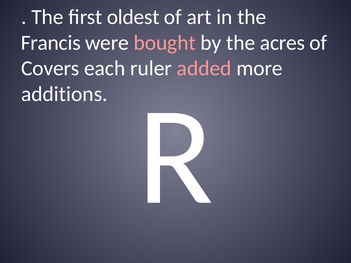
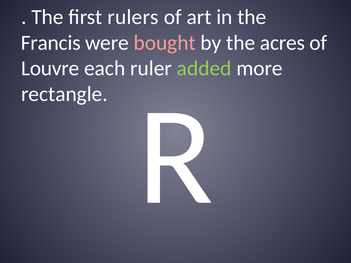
oldest: oldest -> rulers (133, 17)
Covers: Covers -> Louvre (50, 68)
added colour: pink -> light green (204, 68)
additions: additions -> rectangle (64, 94)
